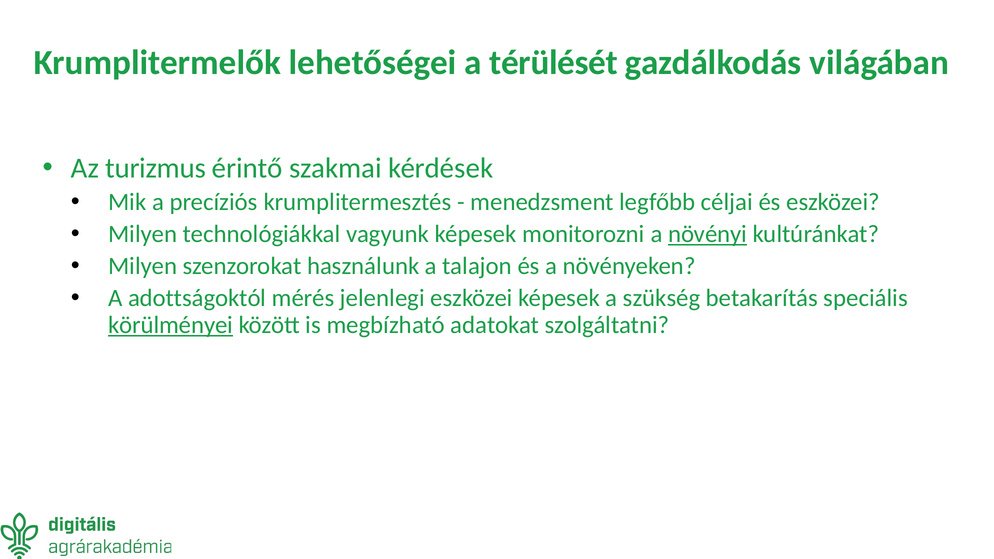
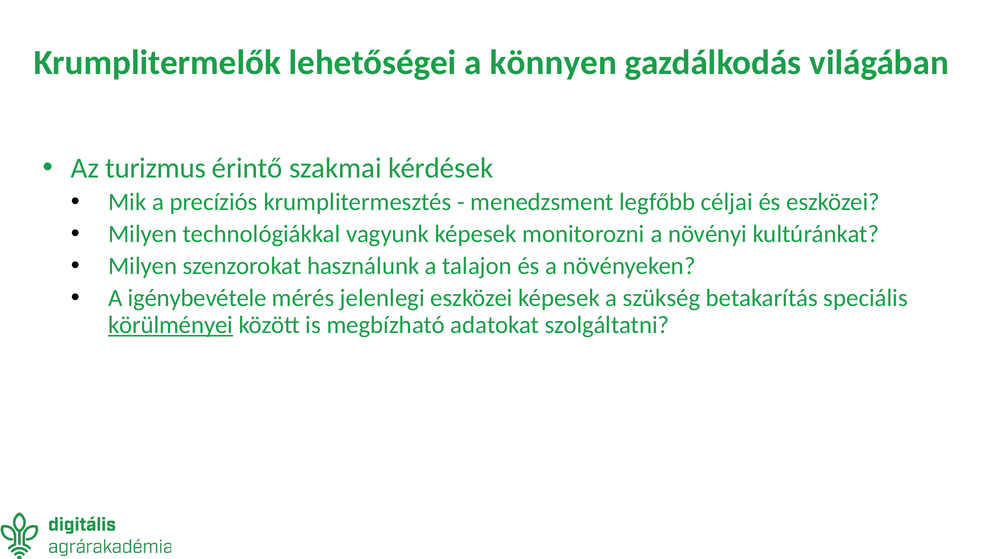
térülését: térülését -> könnyen (553, 62)
növényi underline: present -> none (708, 234)
adottságoktól: adottságoktól -> igénybevétele (197, 298)
